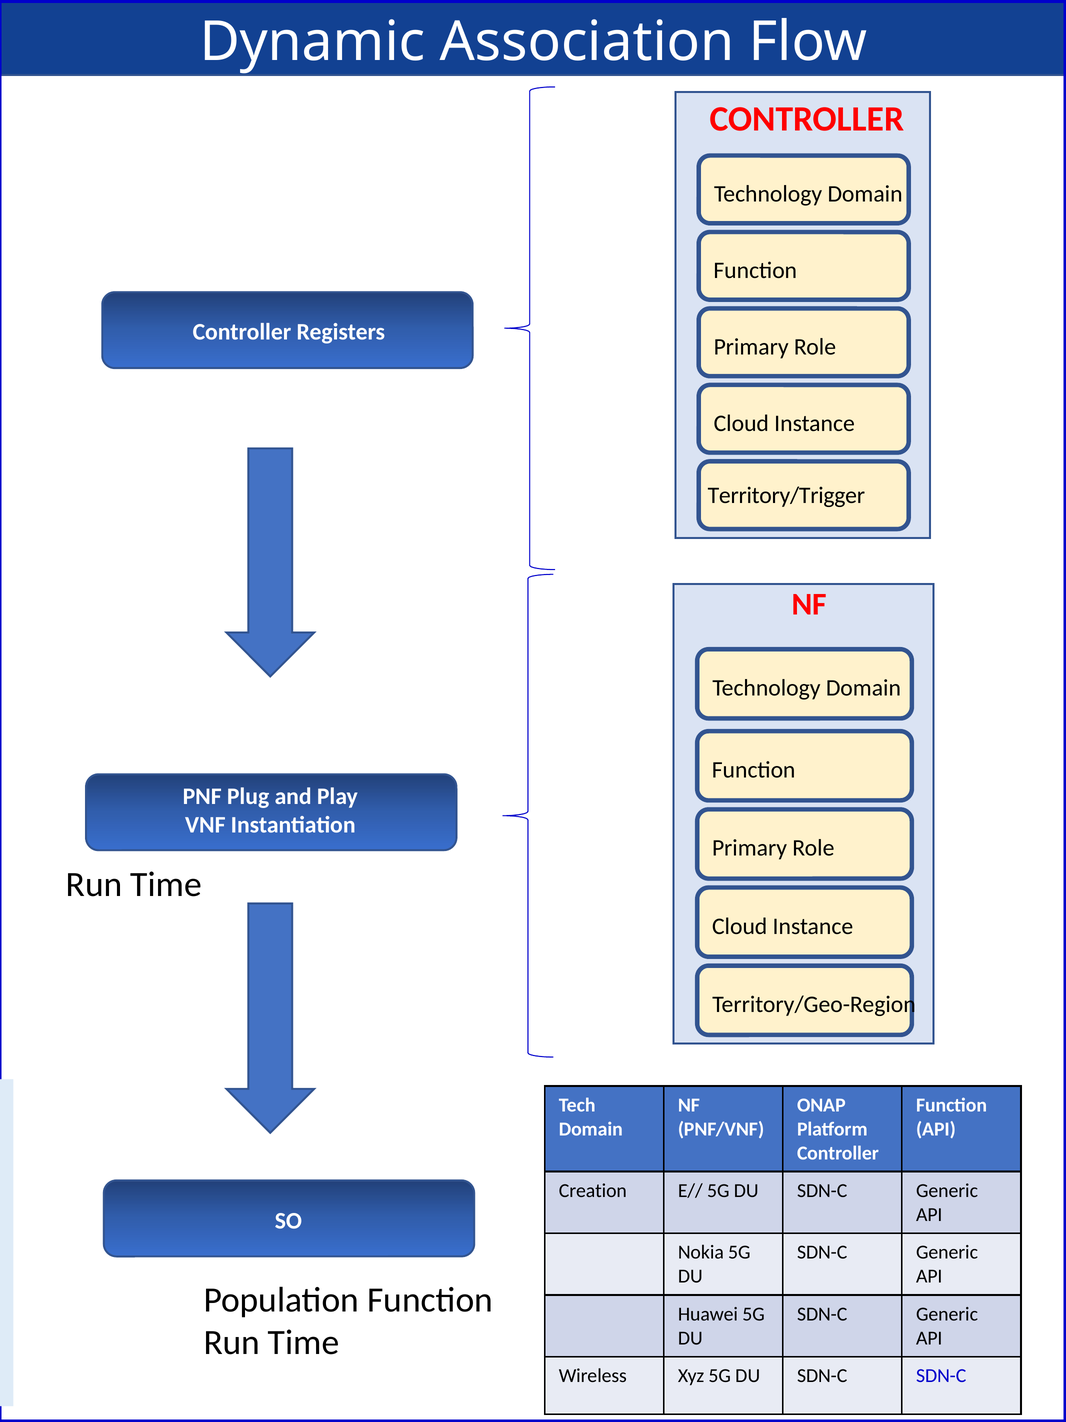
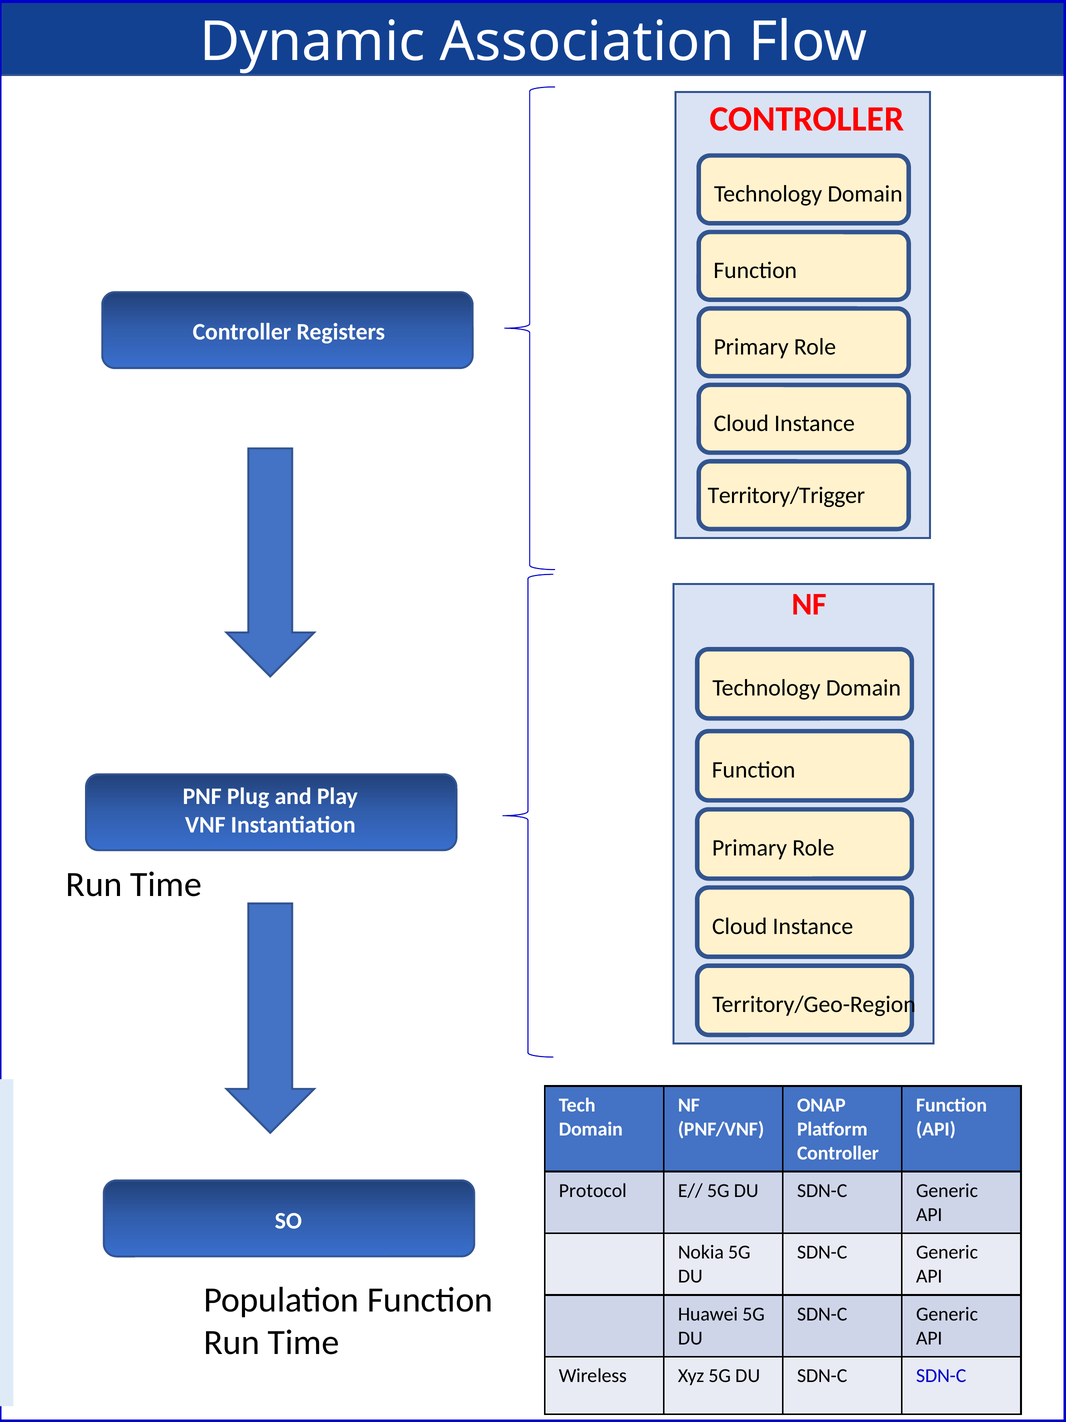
Creation: Creation -> Protocol (593, 1190)
